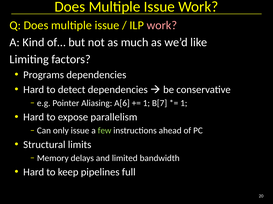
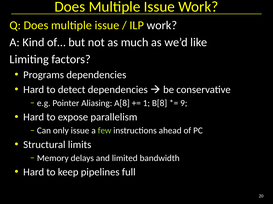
work colour: pink -> white (162, 25)
A[6: A[6 -> A[8 (122, 103)
B[7: B[7 -> B[8 (160, 103)
1: 1 -> 9 (184, 103)
